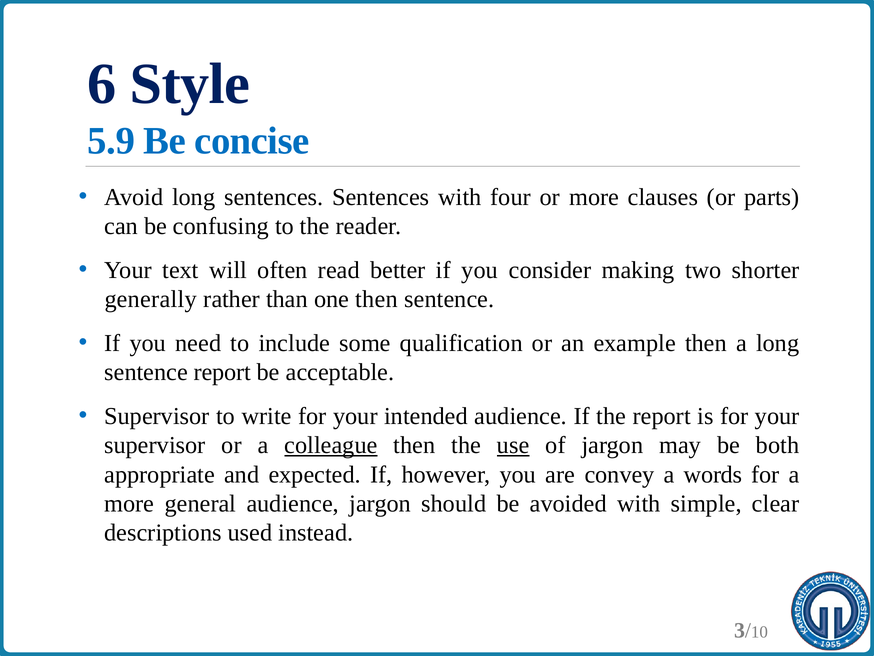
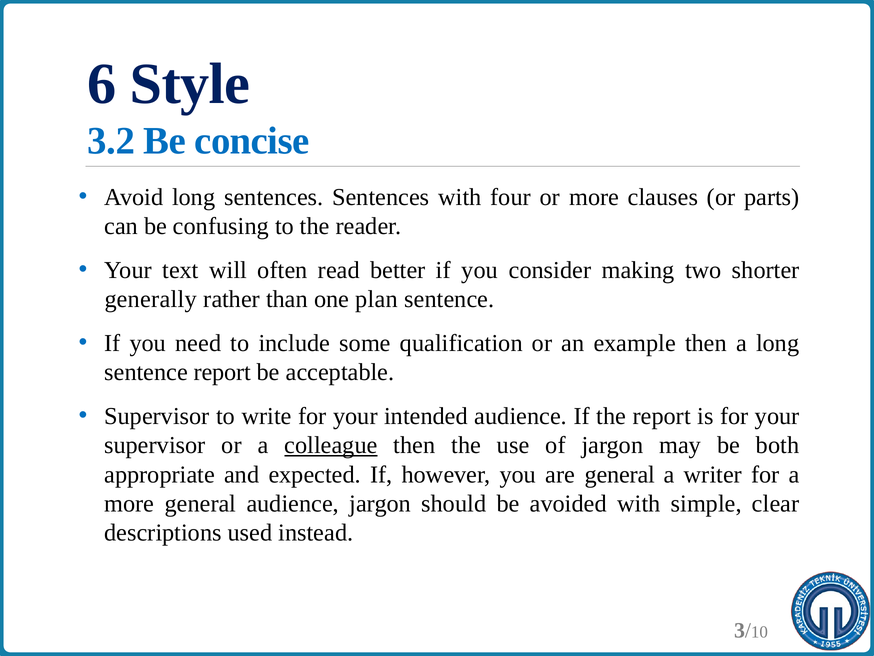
5.9: 5.9 -> 3.2 (111, 141)
one then: then -> plan (377, 299)
use underline: present -> none (513, 445)
are convey: convey -> general (620, 474)
words: words -> writer (713, 474)
